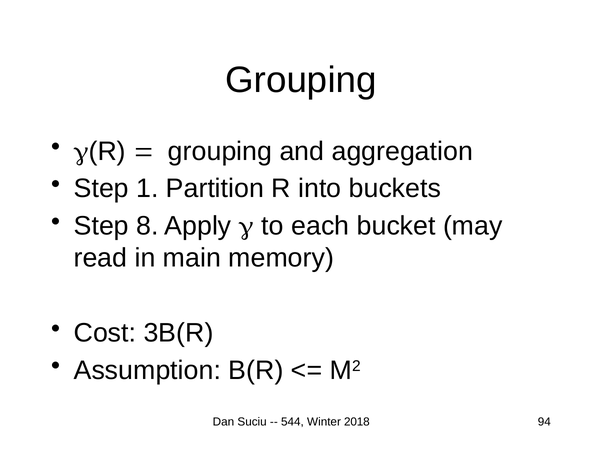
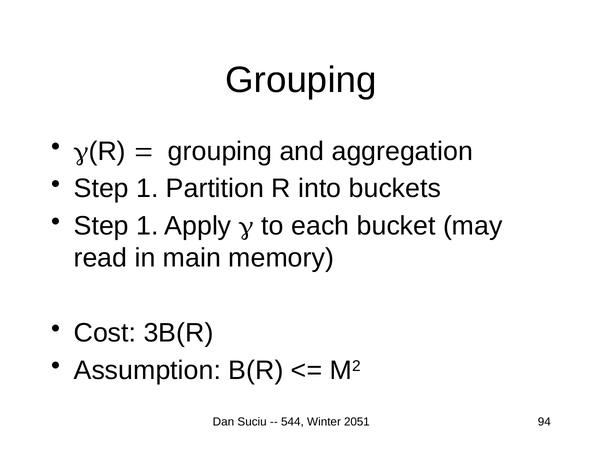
8: 8 -> 1 (147, 226)
2018: 2018 -> 2051 (357, 422)
